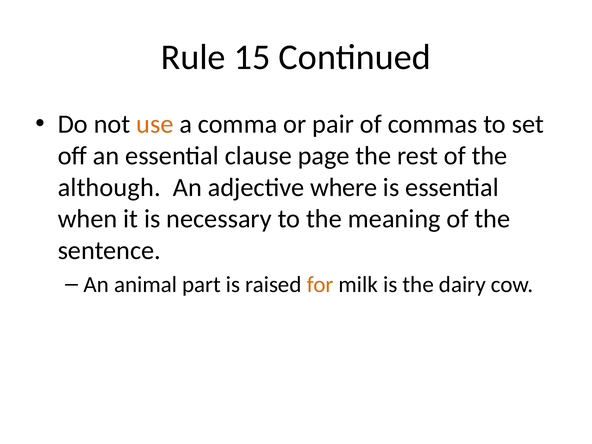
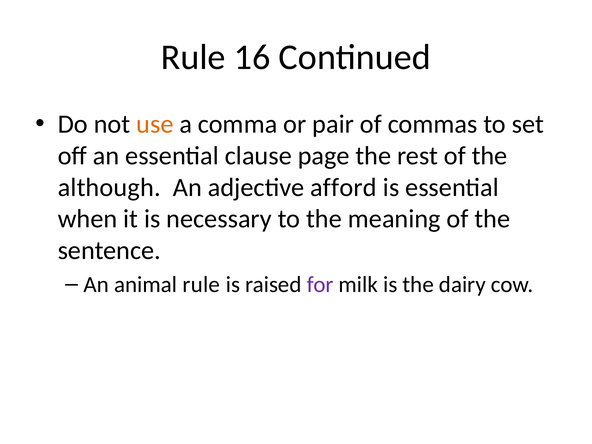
15: 15 -> 16 (252, 57)
where: where -> afford (343, 187)
animal part: part -> rule (201, 285)
for colour: orange -> purple (320, 285)
